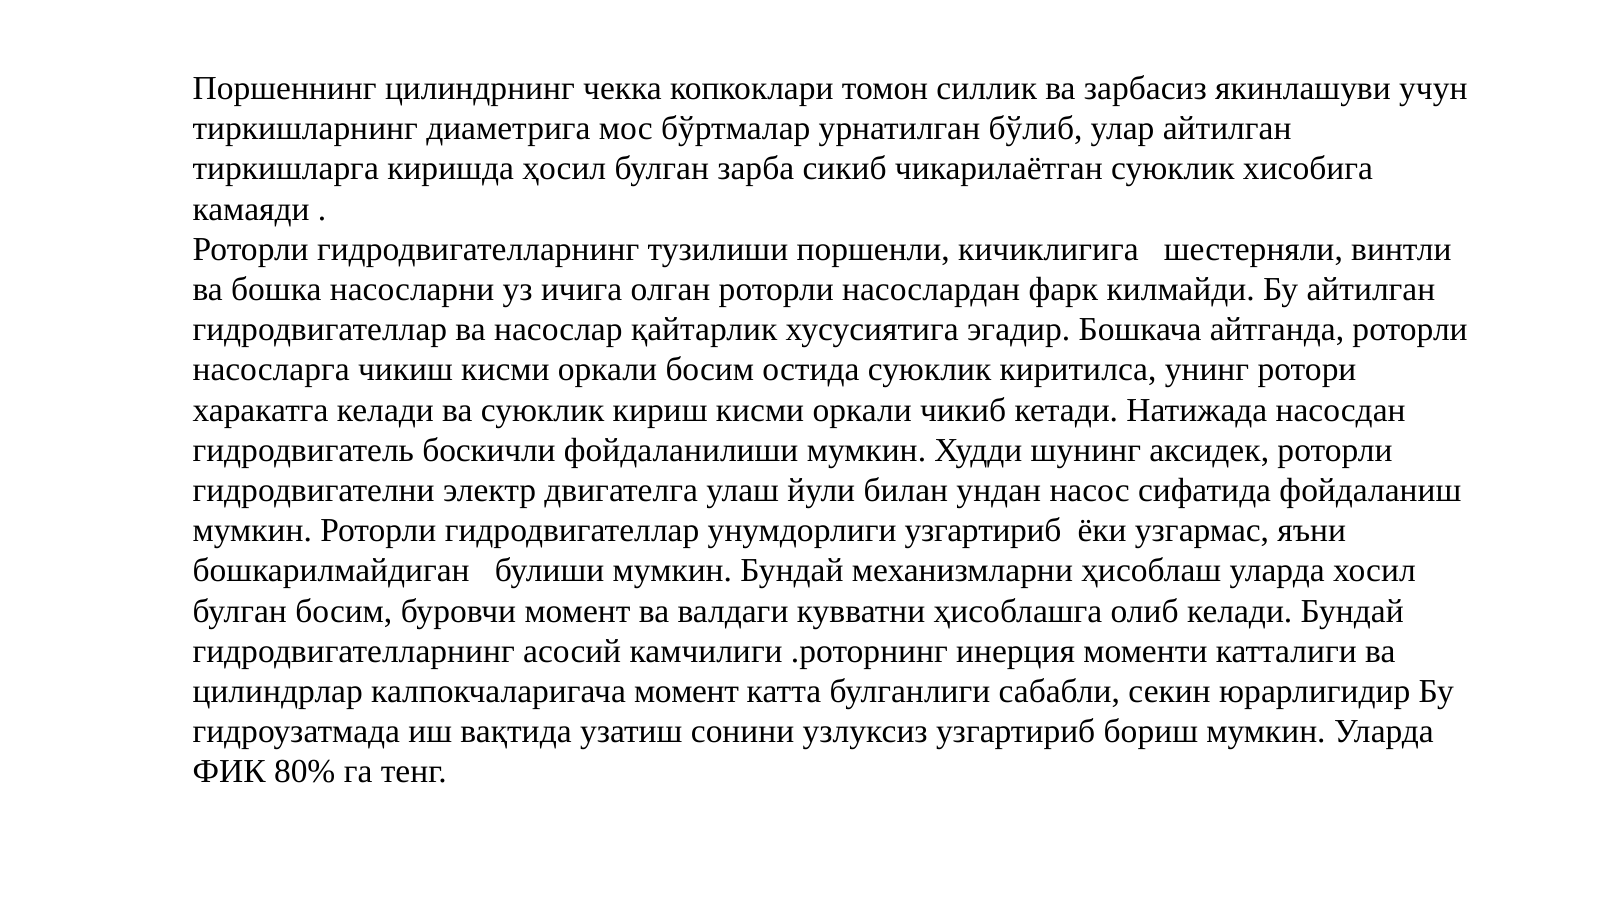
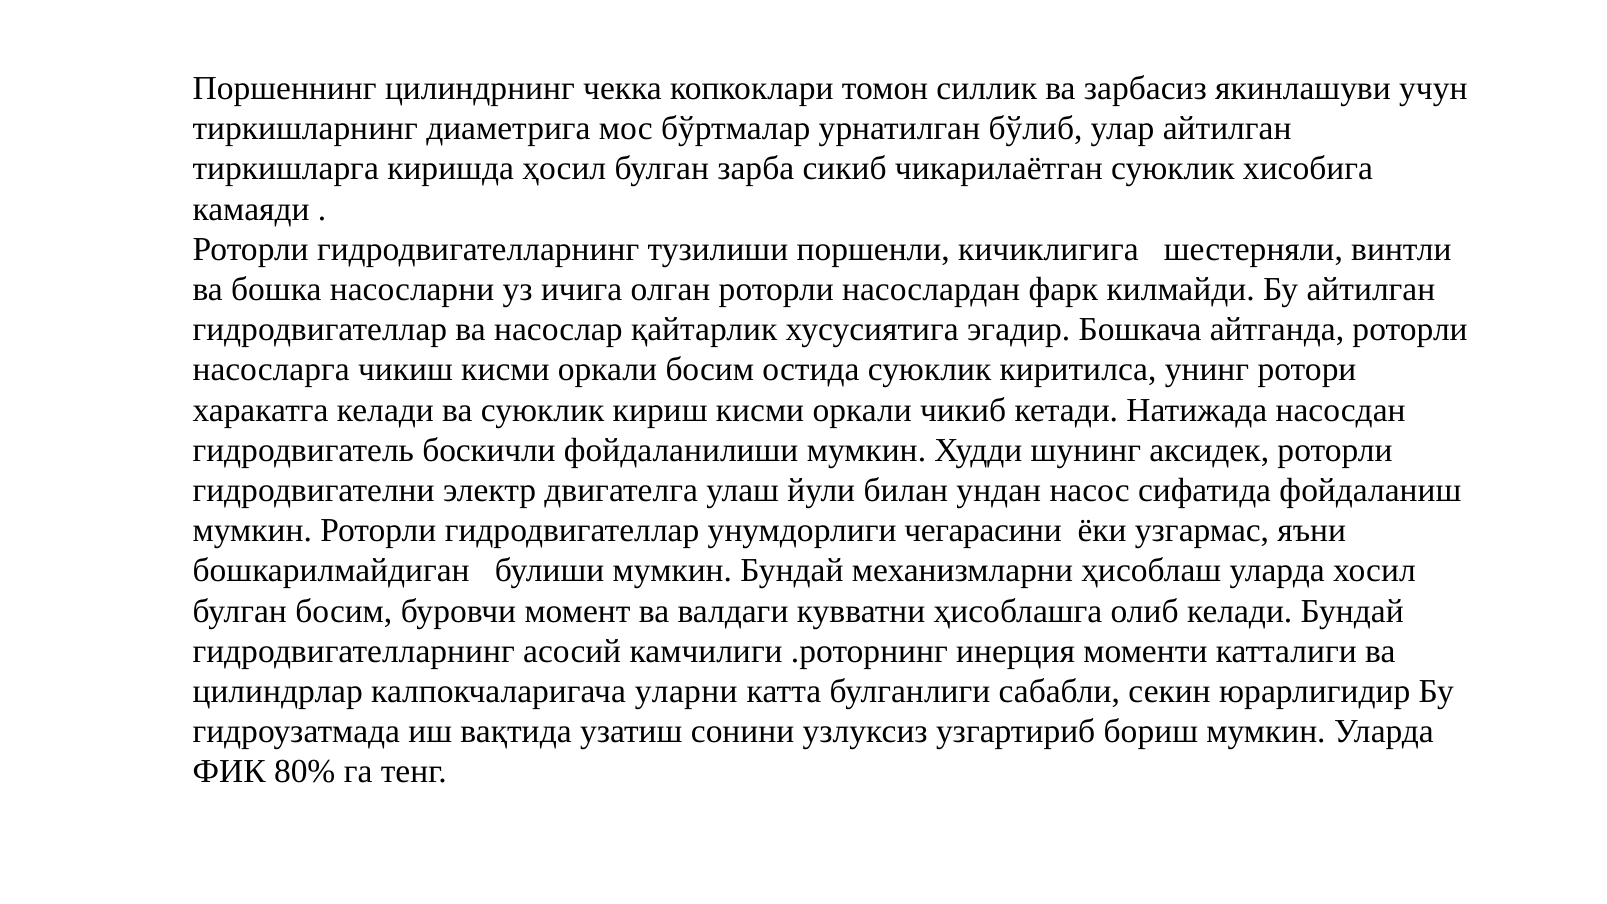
унумдорлиги узгартириб: узгартириб -> чегарасини (983, 531)
калпокчаларигача момент: момент -> уларни (686, 691)
